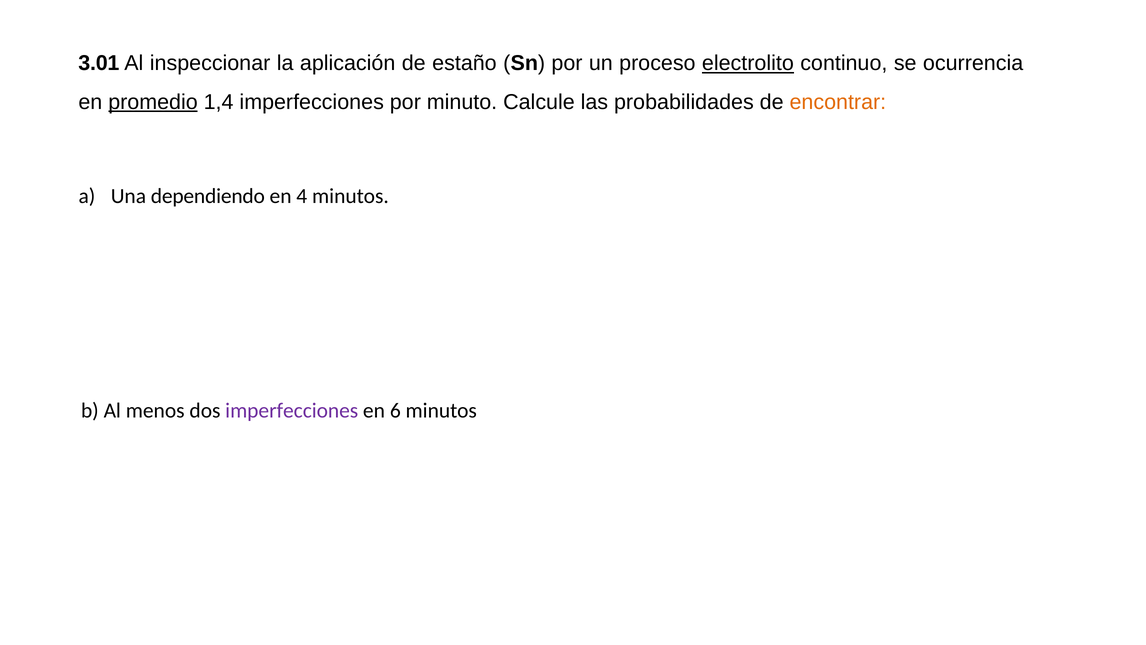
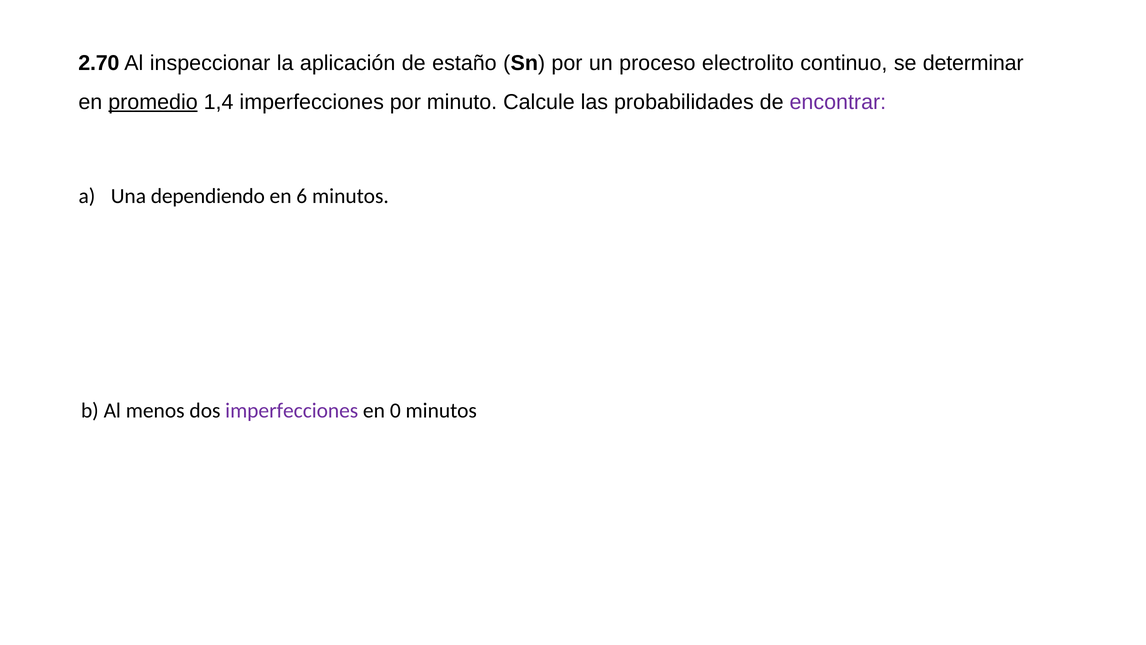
3.01: 3.01 -> 2.70 (99, 63)
electrolito underline: present -> none (748, 63)
ocurrencia: ocurrencia -> determinar (973, 63)
encontrar colour: orange -> purple (838, 102)
4: 4 -> 6 (302, 196)
6: 6 -> 0 (395, 410)
